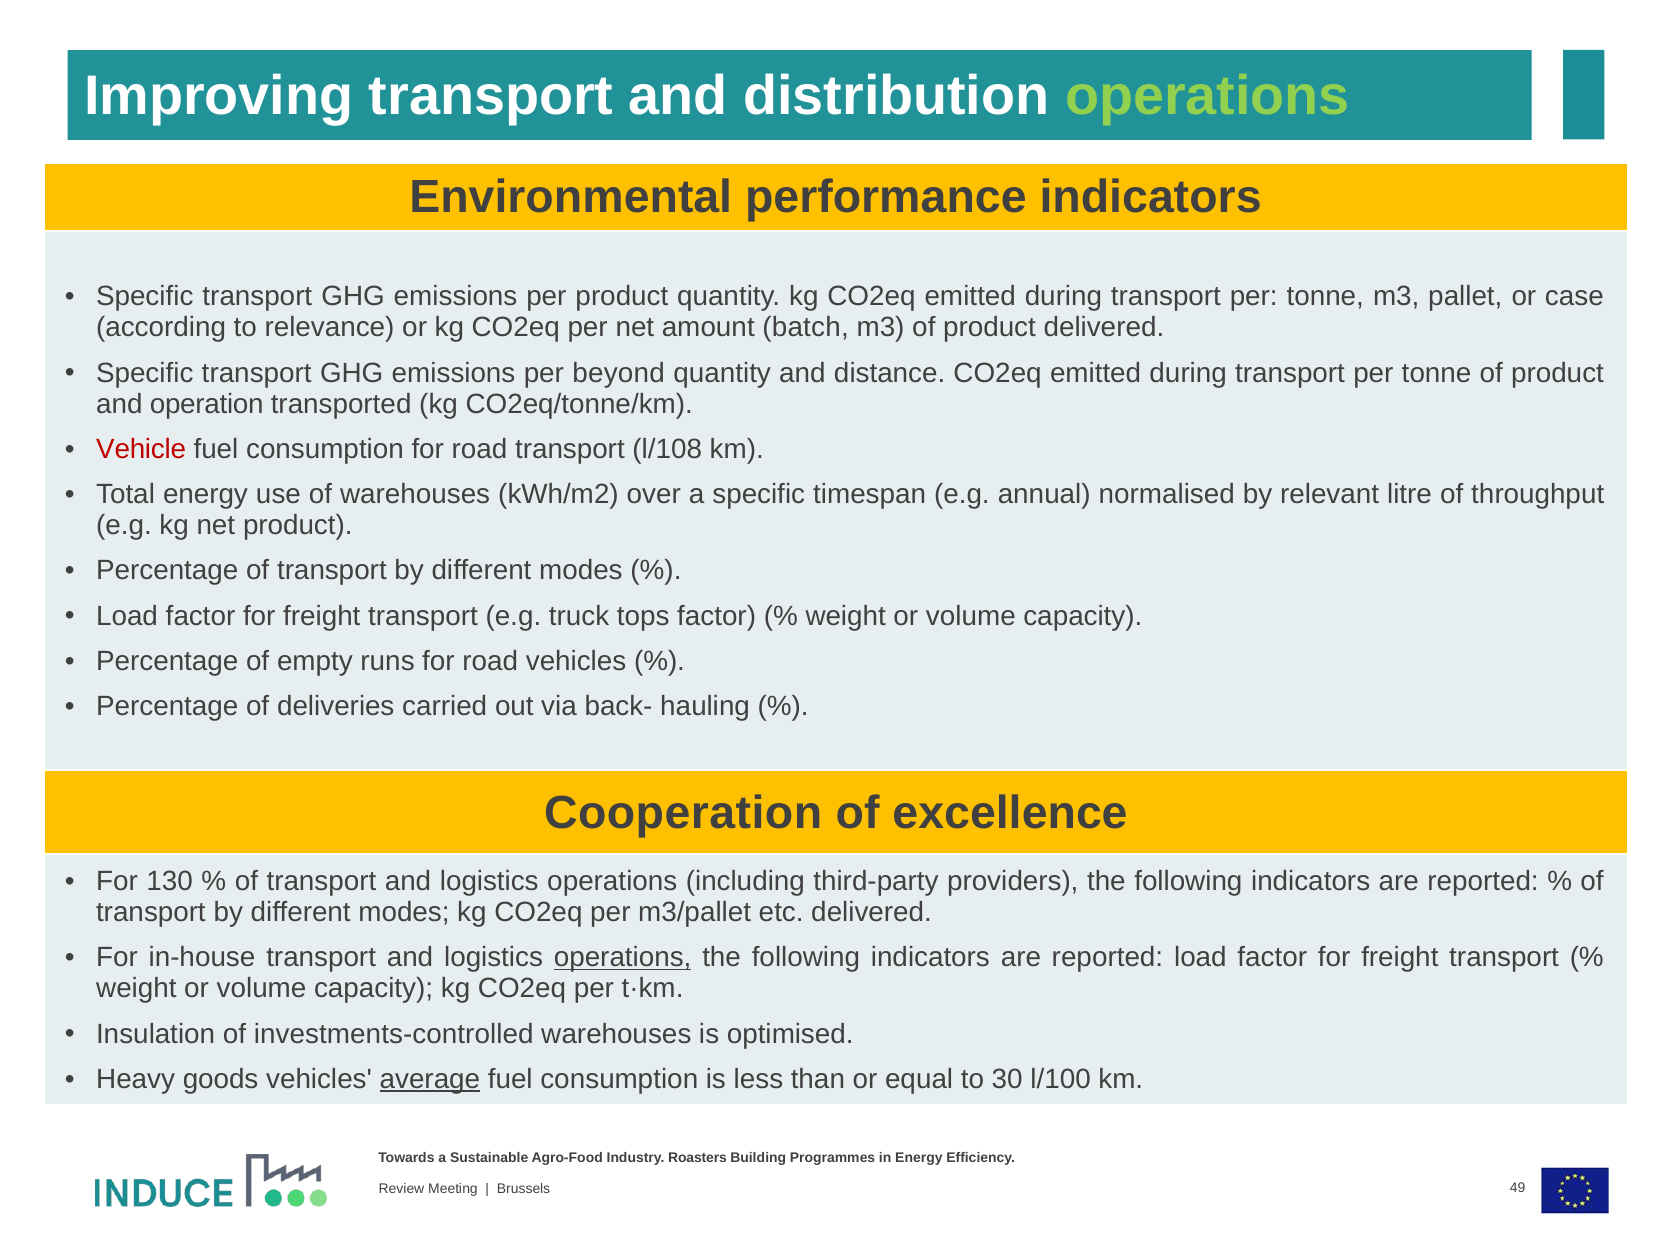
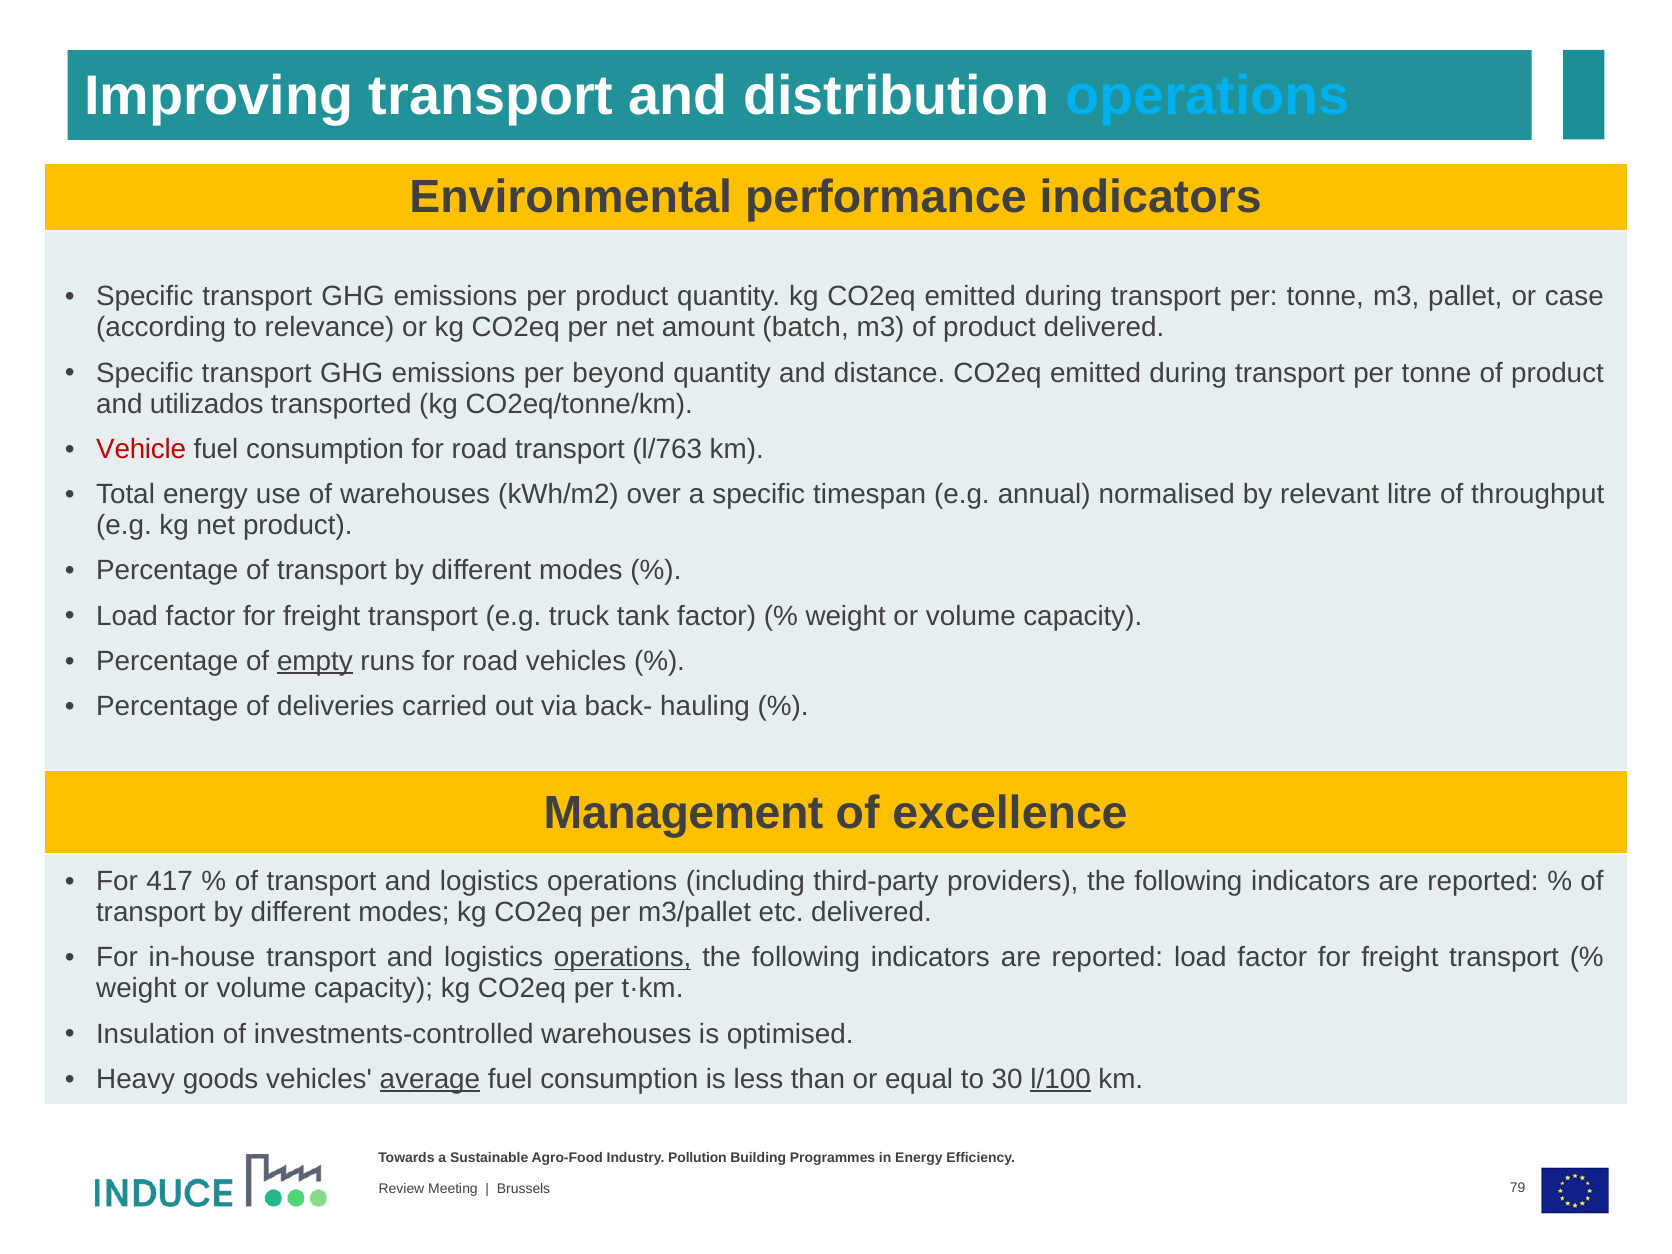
operations colour: light green -> light blue (1207, 96)
operation: operation -> utilizados (207, 404)
l/108: l/108 -> l/763 (667, 449)
tops: tops -> tank (643, 616)
empty underline: none -> present (315, 661)
Cooperation: Cooperation -> Management (684, 813)
130: 130 -> 417 (170, 881)
l/100 underline: none -> present (1061, 1079)
Roasters: Roasters -> Pollution (697, 1158)
49: 49 -> 79 (1518, 1188)
